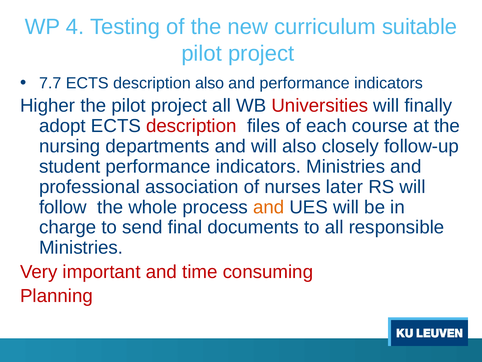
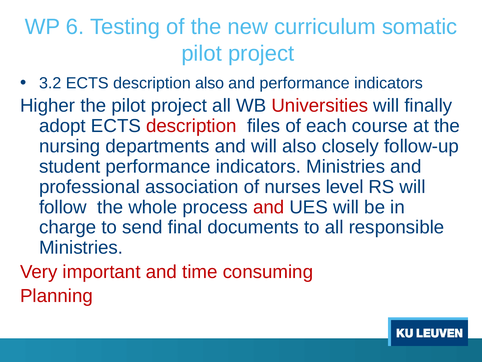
4: 4 -> 6 (75, 27)
suitable: suitable -> somatic (420, 27)
7.7: 7.7 -> 3.2 (50, 83)
later: later -> level (345, 187)
and colour: orange -> red (269, 207)
